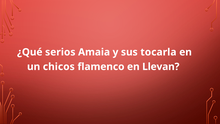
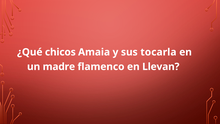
serios: serios -> chicos (60, 52)
chicos: chicos -> madre (59, 67)
